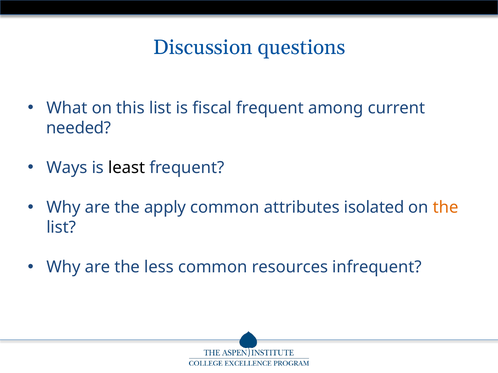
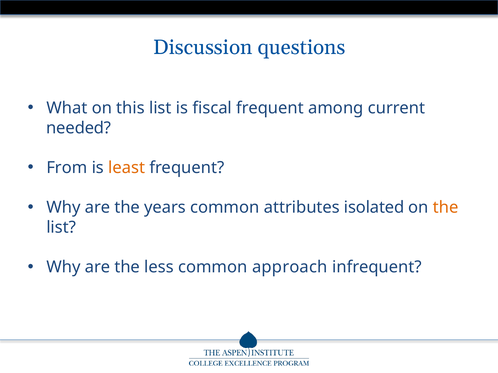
Ways: Ways -> From (67, 168)
least colour: black -> orange (127, 168)
apply: apply -> years (165, 208)
resources: resources -> approach (290, 268)
